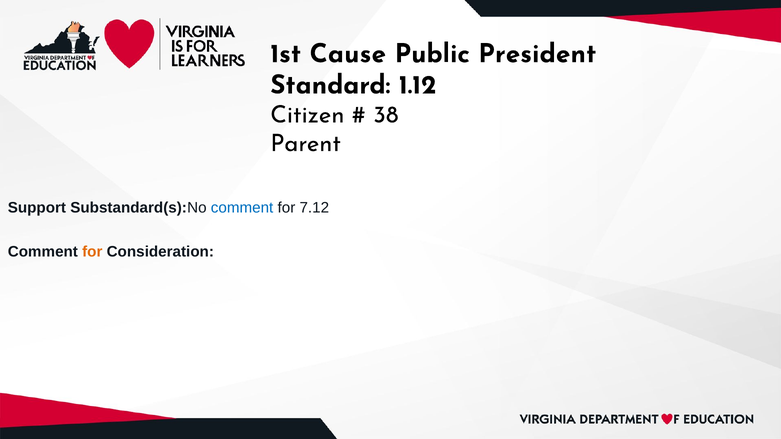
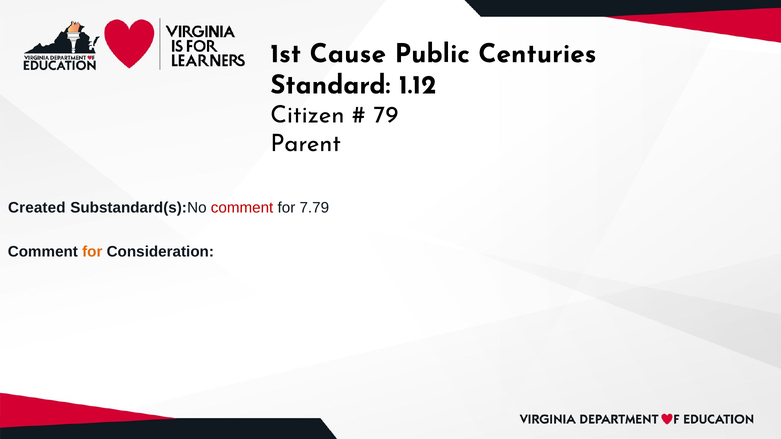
President: President -> Centuries (537, 54)
38: 38 -> 79 (386, 115)
Support: Support -> Created (37, 208)
comment colour: blue -> red (242, 208)
7.12: 7.12 -> 7.79 (314, 208)
